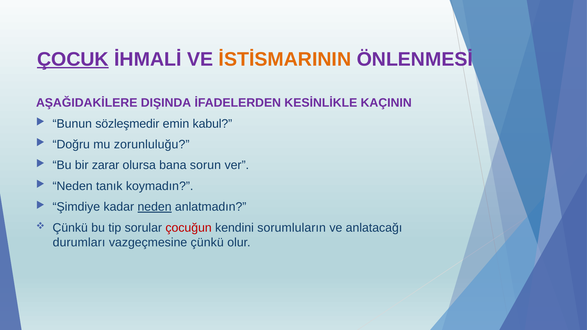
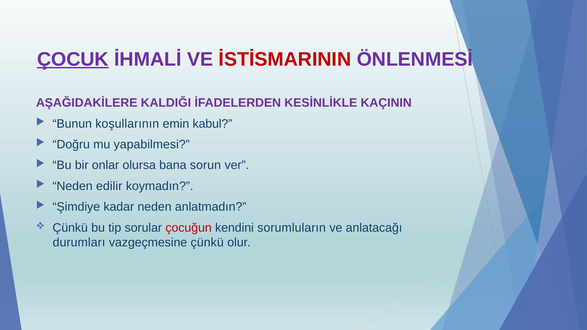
İSTİSMARININ colour: orange -> red (285, 59)
DIŞINDA: DIŞINDA -> KALDIĞI (166, 103)
sözleşmedir: sözleşmedir -> koşullarının (127, 124)
zorunluluğu: zorunluluğu -> yapabilmesi (152, 145)
zarar: zarar -> onlar (106, 165)
tanık: tanık -> edilir (109, 186)
neden underline: present -> none (155, 207)
